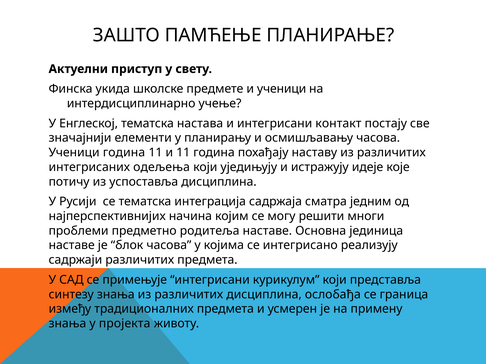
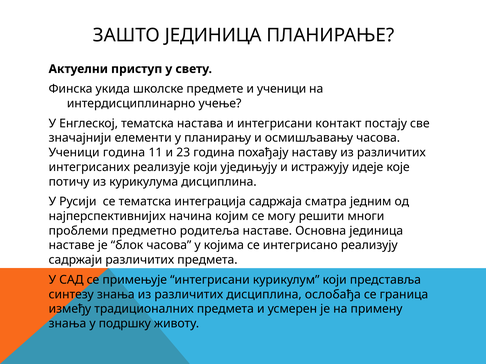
ЗАШТО ПАМЋЕЊЕ: ПАМЋЕЊЕ -> ЈЕДИНИЦА (213, 35)
и 11: 11 -> 23 (183, 153)
одељења: одељења -> реализује (162, 167)
успоставља: успоставља -> курикулума (144, 182)
пројекта: пројекта -> подршку (125, 324)
